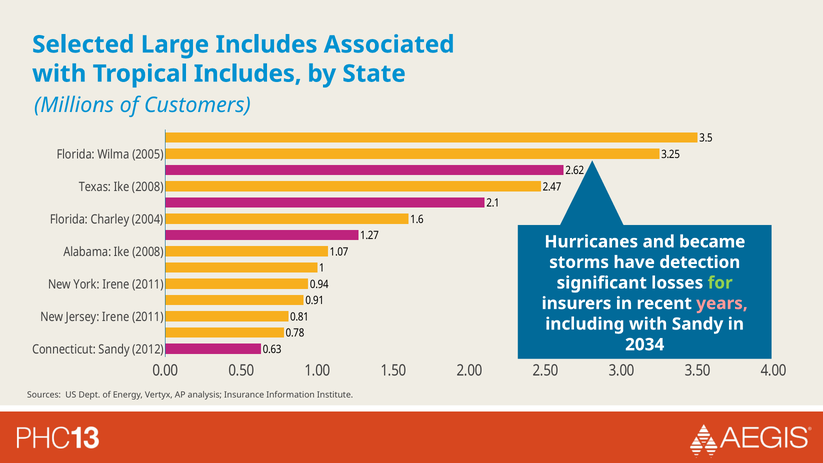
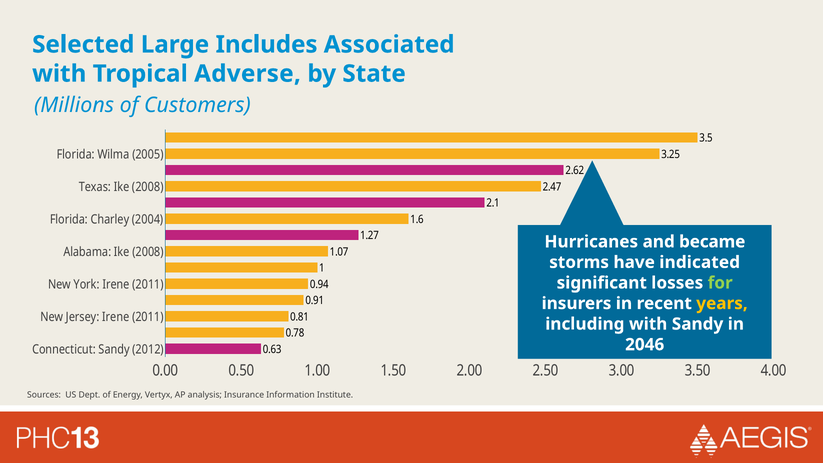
Tropical Includes: Includes -> Adverse (247, 74)
detection: detection -> indicated (700, 262)
years colour: pink -> yellow (722, 303)
2034: 2034 -> 2046 (645, 345)
